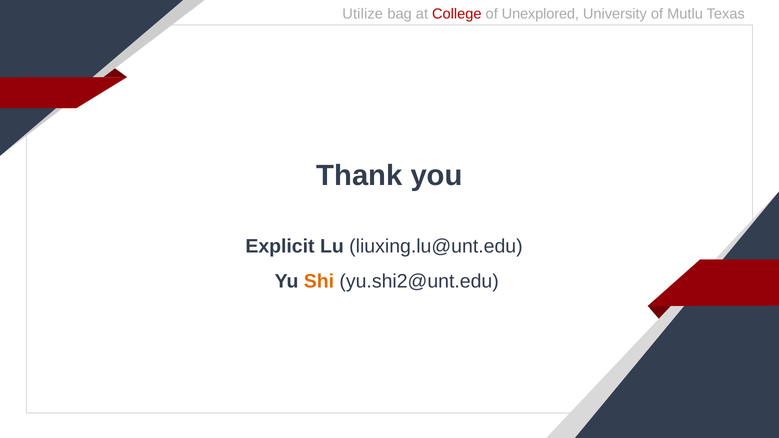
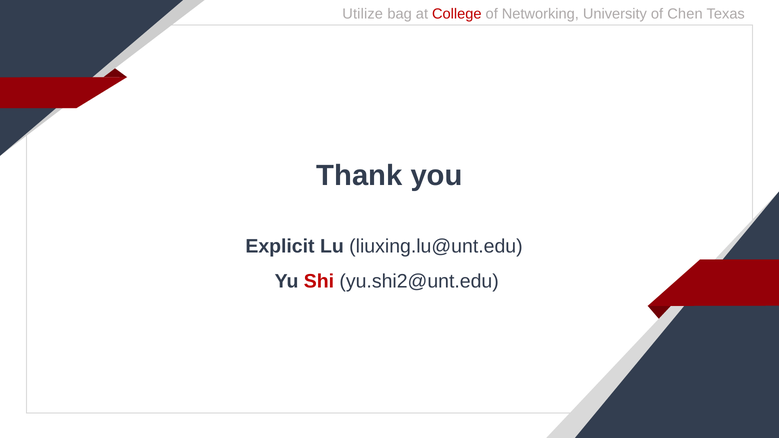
Unexplored: Unexplored -> Networking (540, 14)
Mutlu: Mutlu -> Chen (685, 14)
Shi colour: orange -> red (319, 282)
